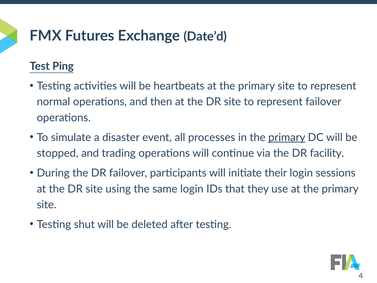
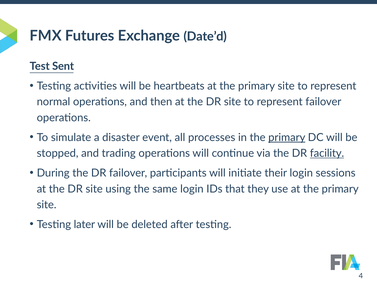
Ping: Ping -> Sent (63, 66)
facility underline: none -> present (327, 153)
shut: shut -> later (84, 224)
